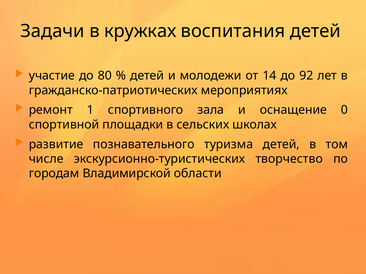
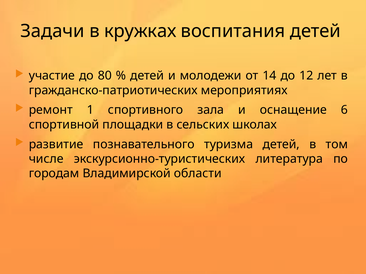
92: 92 -> 12 (306, 76)
0: 0 -> 6 (344, 110)
творчество: творчество -> литература (289, 159)
